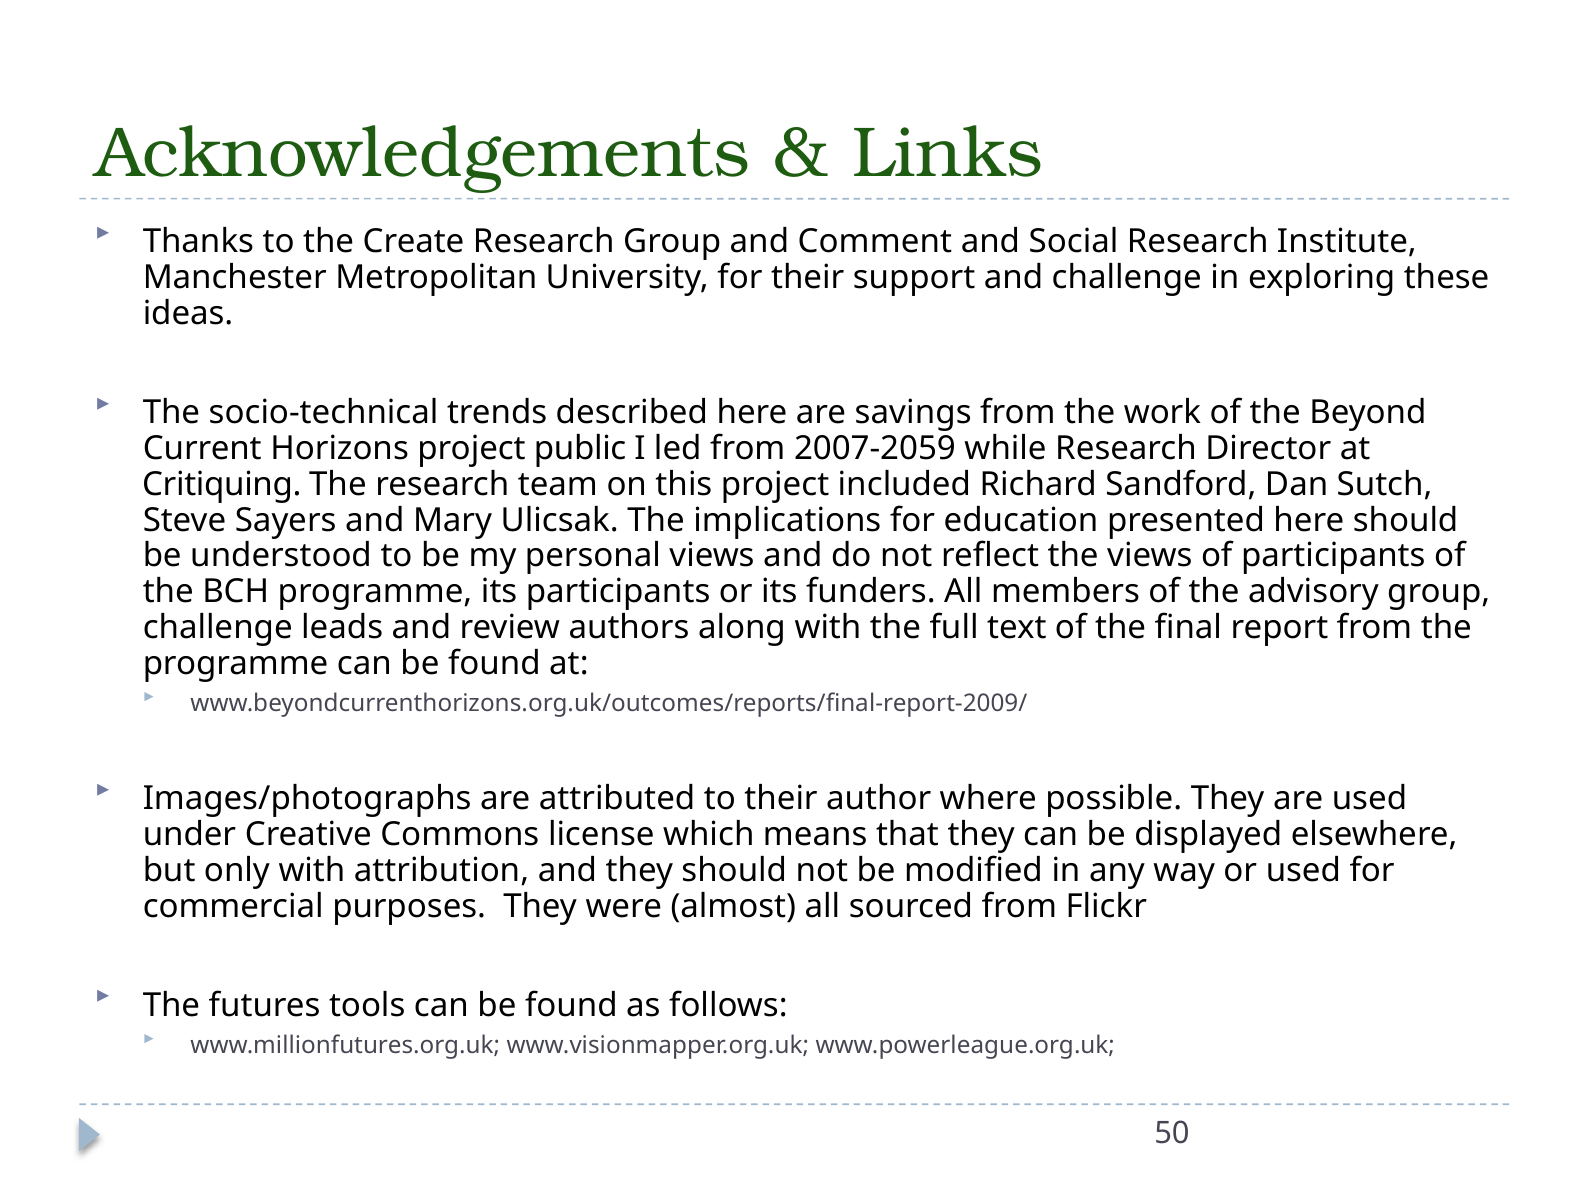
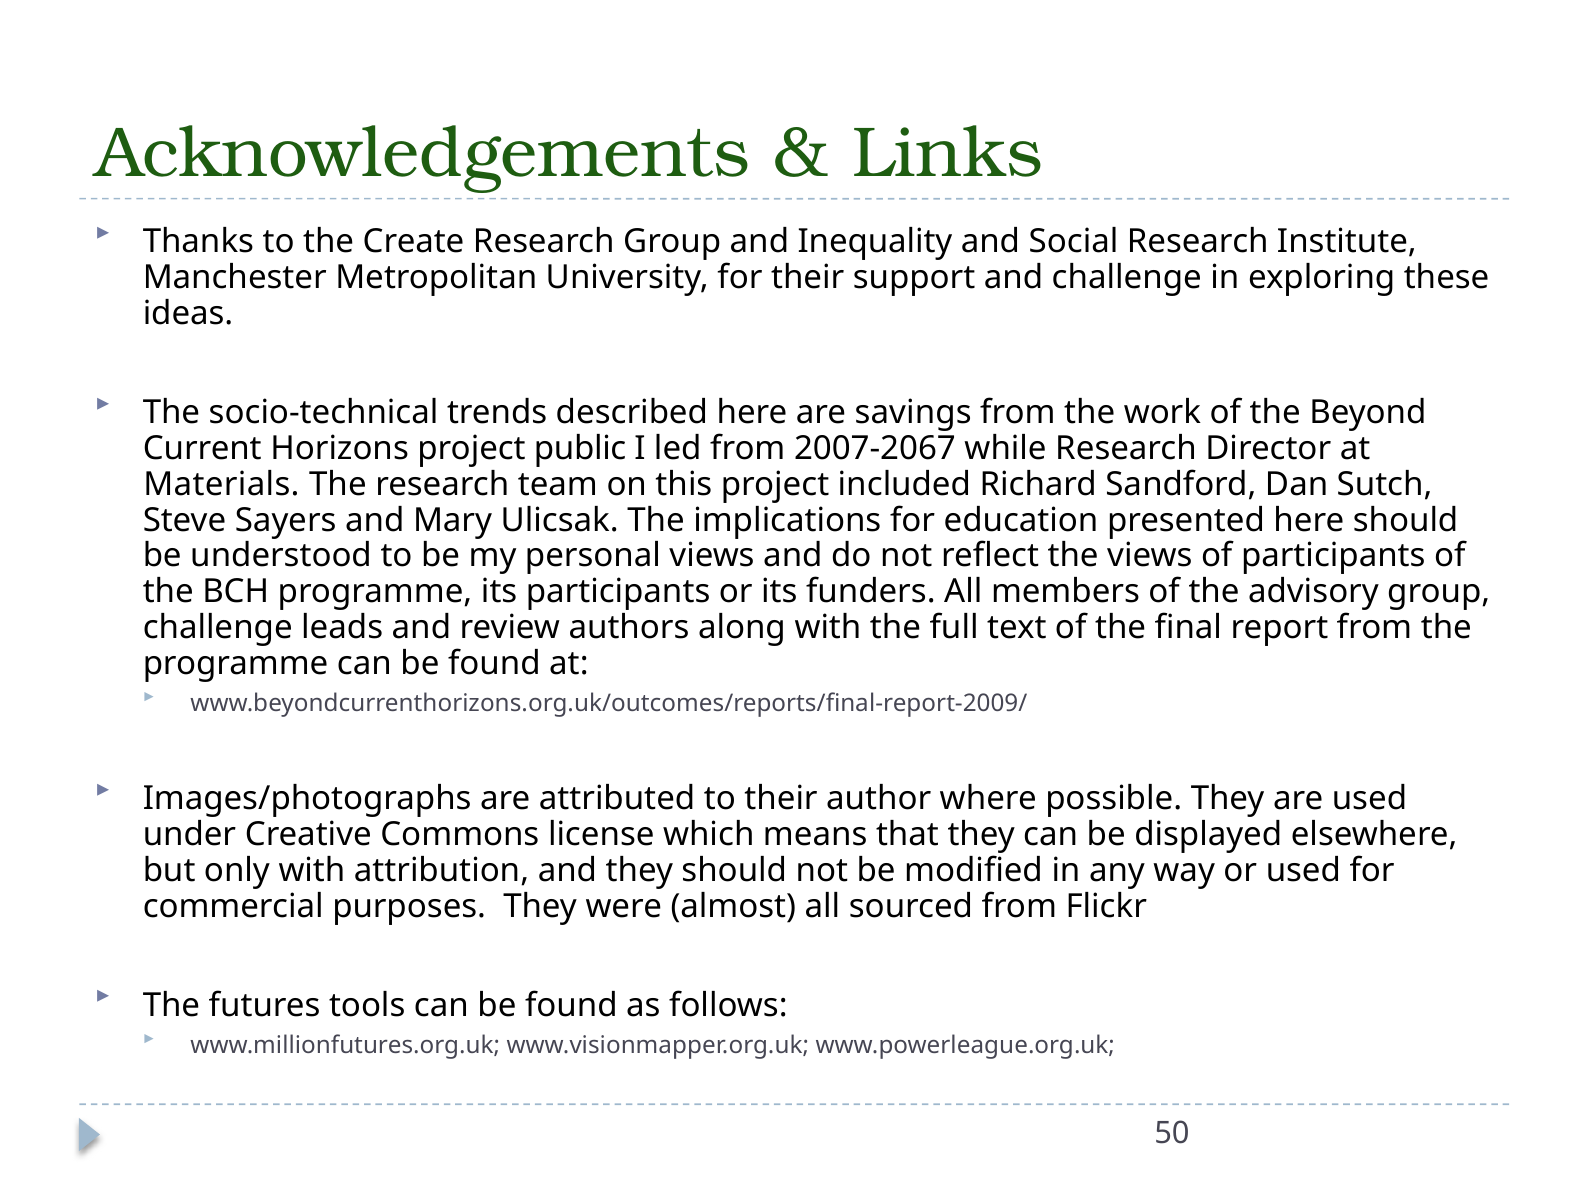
Comment: Comment -> Inequality (875, 242)
2007-2059: 2007-2059 -> 2007-2067 (875, 449)
Critiquing: Critiquing -> Materials (221, 484)
